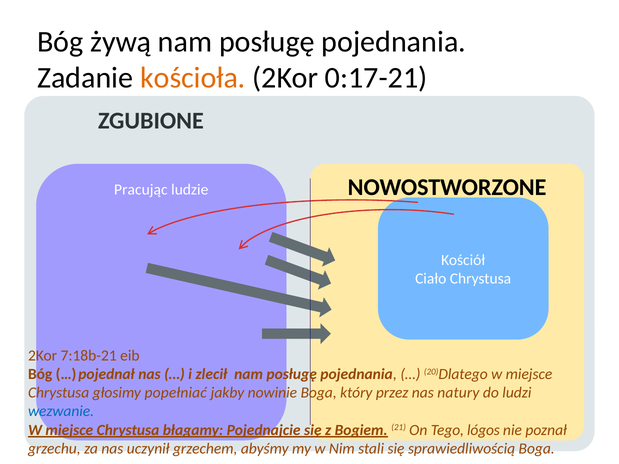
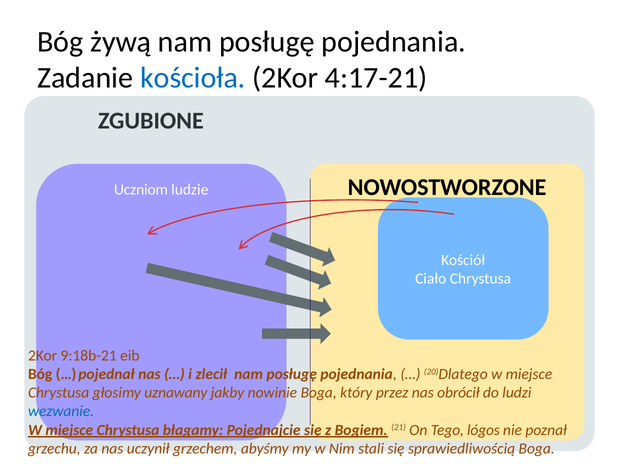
kościoła colour: orange -> blue (193, 78)
0:17-21: 0:17-21 -> 4:17-21 (376, 78)
Pracując: Pracując -> Uczniom (141, 190)
7:18b-21: 7:18b-21 -> 9:18b-21 (89, 356)
popełniać: popełniać -> uznawany (176, 393)
natury: natury -> obrócił (458, 393)
